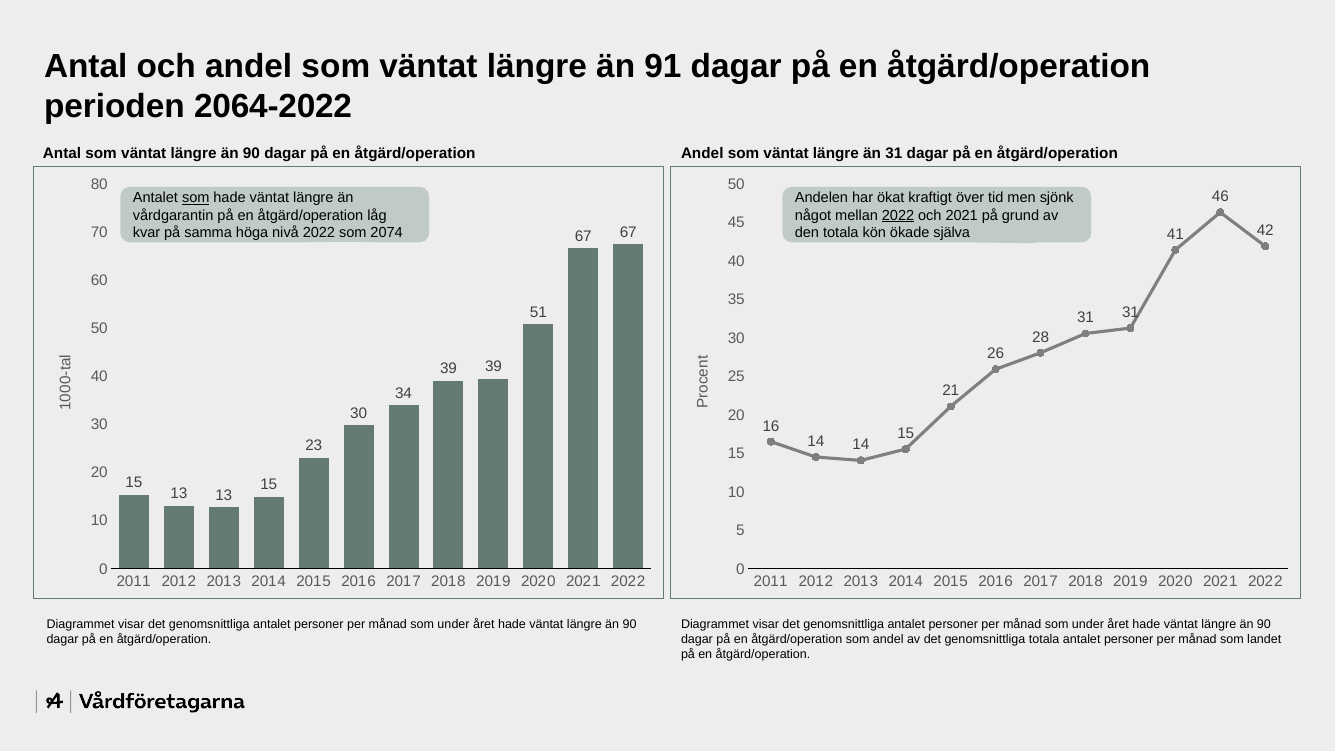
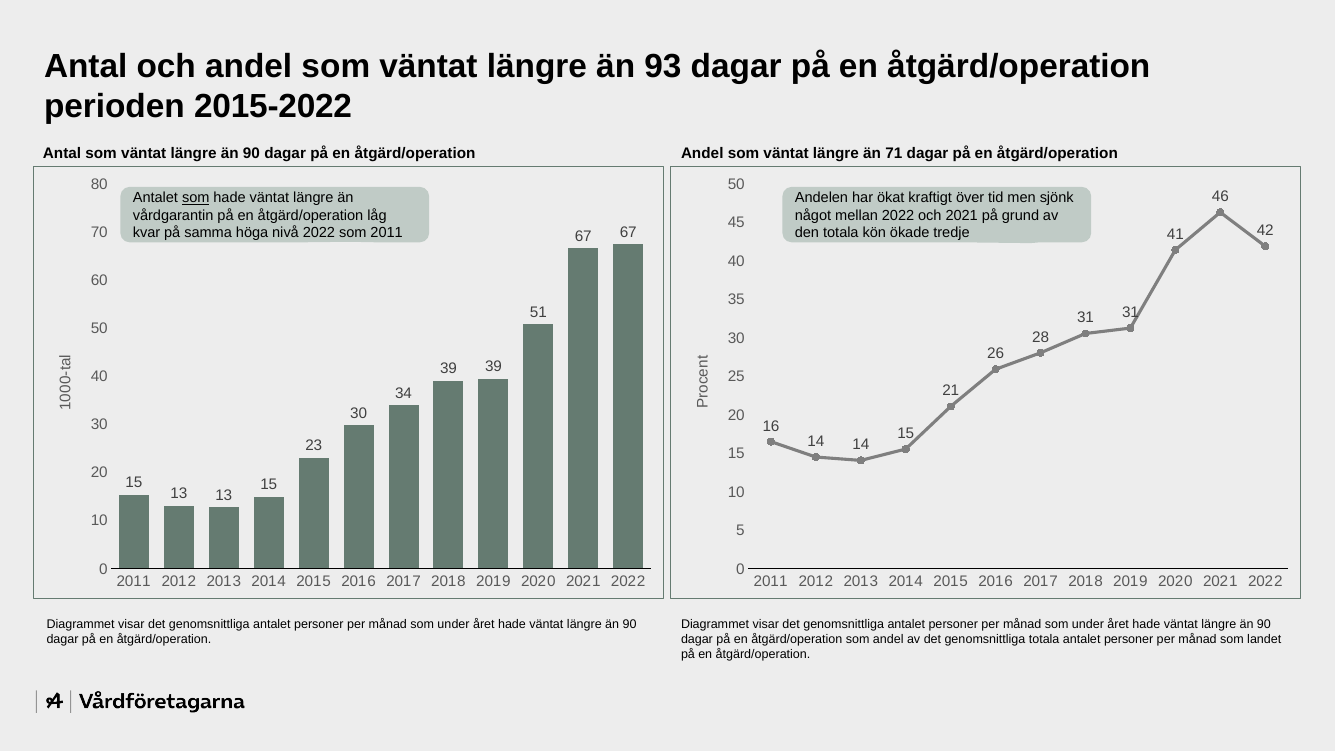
91: 91 -> 93 (663, 66)
2064-2022: 2064-2022 -> 2015-2022 (273, 106)
än 31: 31 -> 71 (894, 153)
2022 underline: present -> none (898, 216)
som 2074: 2074 -> 2011 (387, 233)
själva: själva -> tredje (952, 233)
